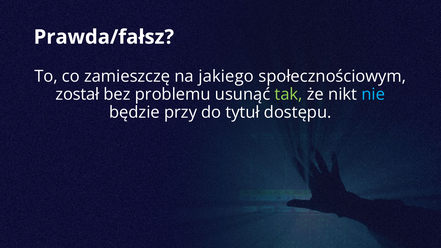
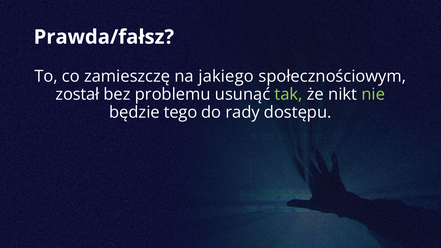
nie colour: light blue -> light green (373, 94)
przy: przy -> tego (181, 112)
tytuł: tytuł -> rady (243, 112)
